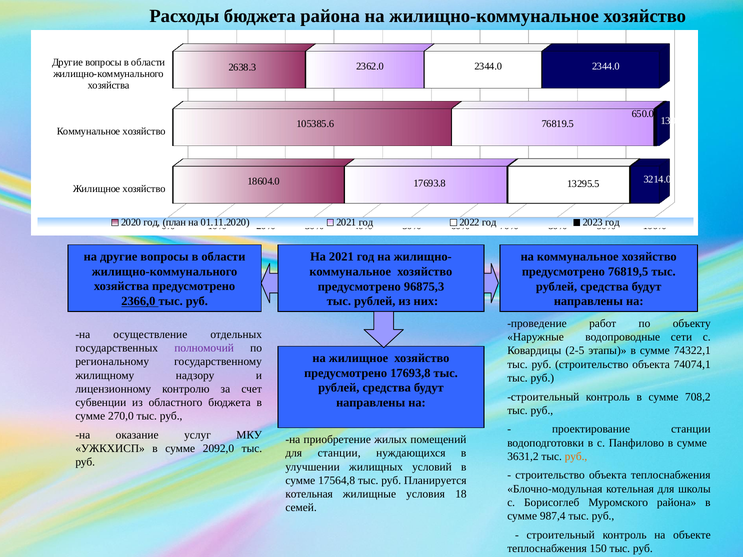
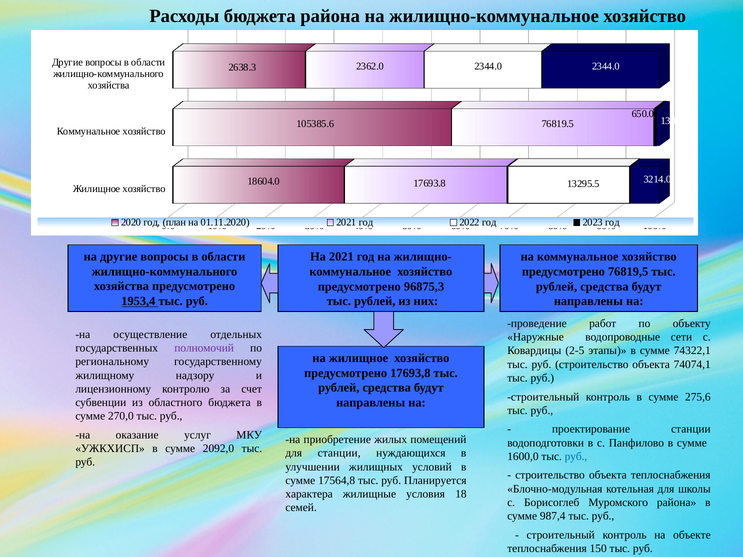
2366,0: 2366,0 -> 1953,4 (138, 301)
708,2: 708,2 -> 275,6 (698, 397)
3631,2: 3631,2 -> 1600,0 (523, 457)
руб colour: orange -> blue (576, 457)
котельная: котельная -> характера (309, 494)
